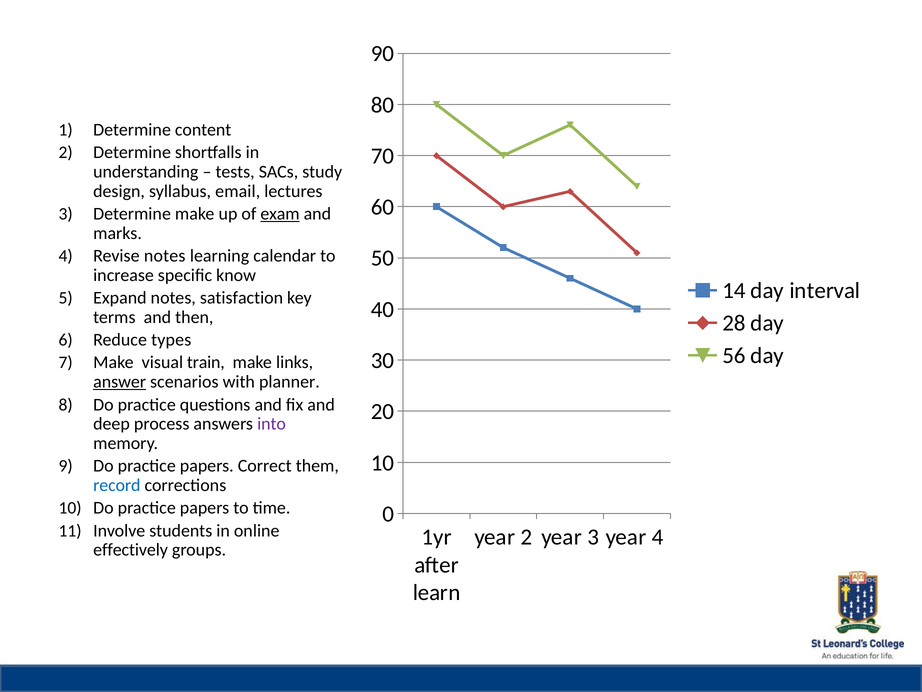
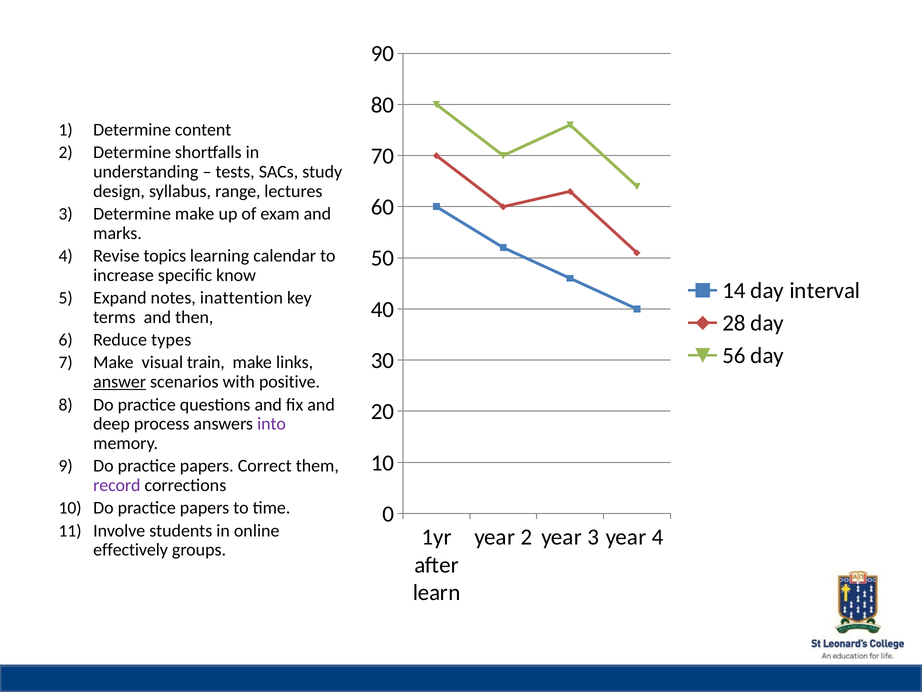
email: email -> range (238, 191)
exam underline: present -> none (280, 214)
Revise notes: notes -> topics (165, 256)
satisfaction: satisfaction -> inattention (241, 298)
planner: planner -> positive (290, 382)
record colour: blue -> purple (117, 485)
